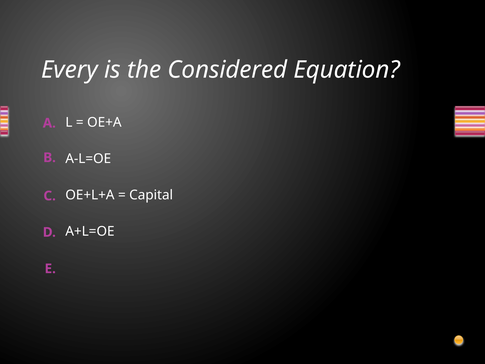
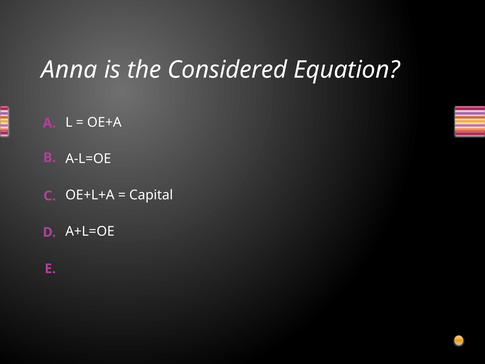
Every: Every -> Anna (69, 70)
